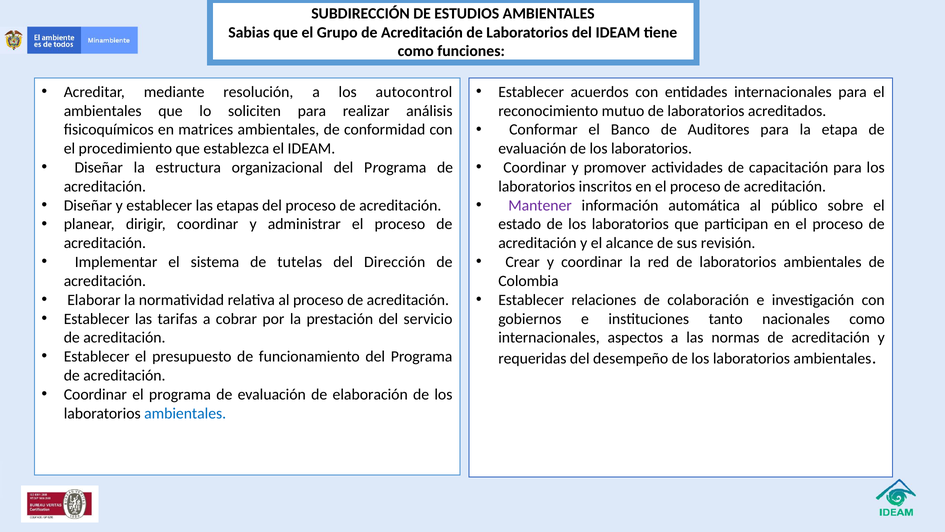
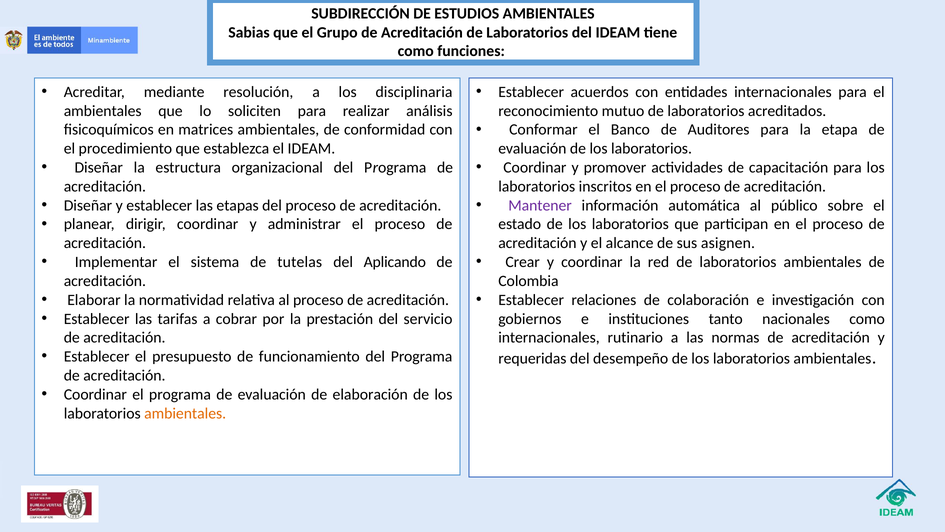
autocontrol: autocontrol -> disciplinaria (414, 92)
revisión: revisión -> asignen (728, 243)
Dirección: Dirección -> Aplicando (395, 262)
aspectos: aspectos -> rutinario (635, 337)
ambientales colour: blue -> orange (185, 413)
